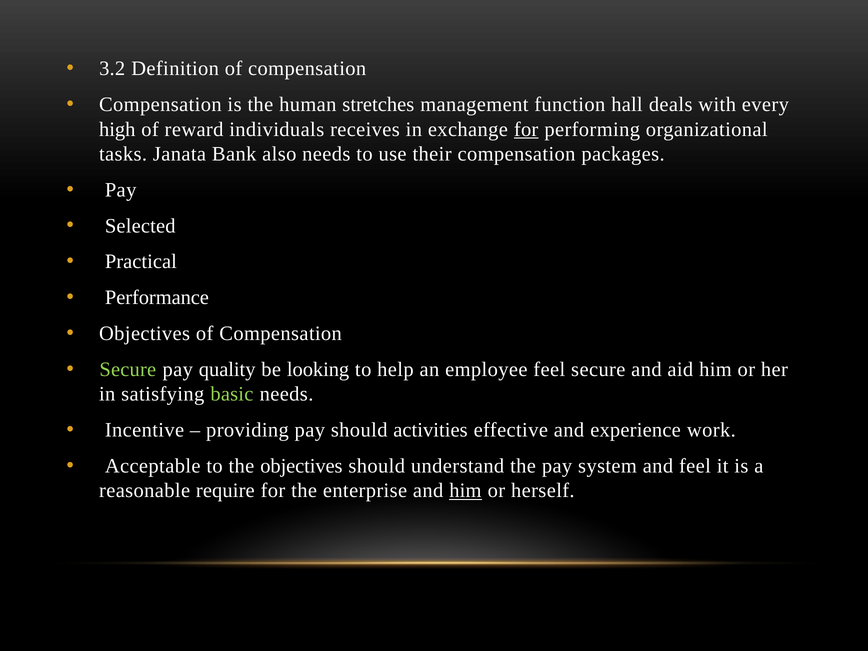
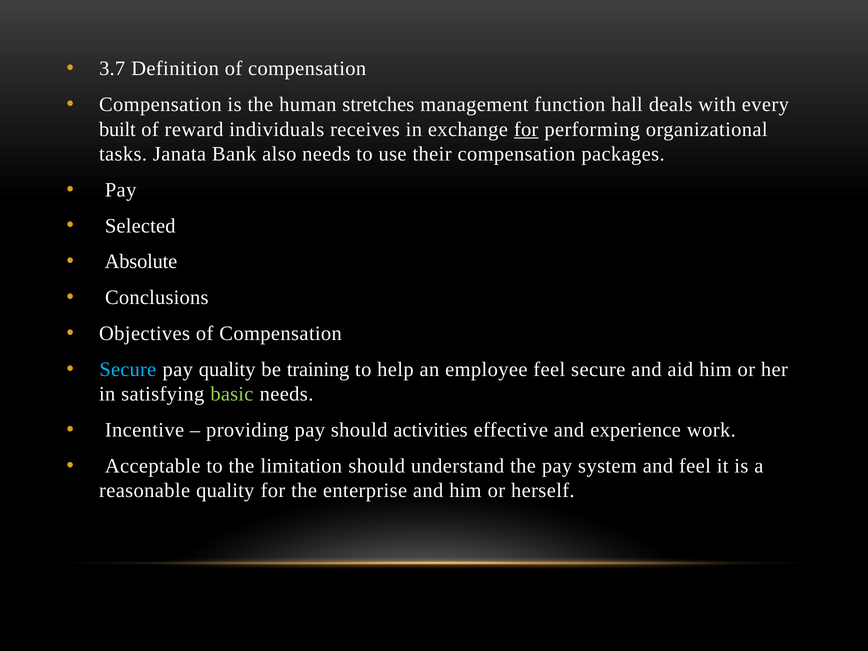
3.2: 3.2 -> 3.7 (112, 69)
high: high -> built (117, 129)
Practical: Practical -> Absolute (141, 262)
Performance: Performance -> Conclusions (157, 298)
Secure colour: light green -> light blue (128, 370)
looking: looking -> training (318, 370)
the objectives: objectives -> limitation (301, 466)
reasonable require: require -> quality (225, 491)
him underline: present -> none (465, 491)
